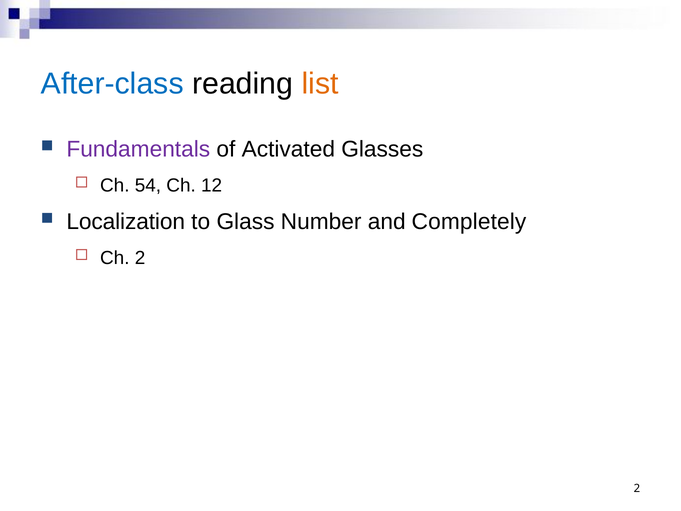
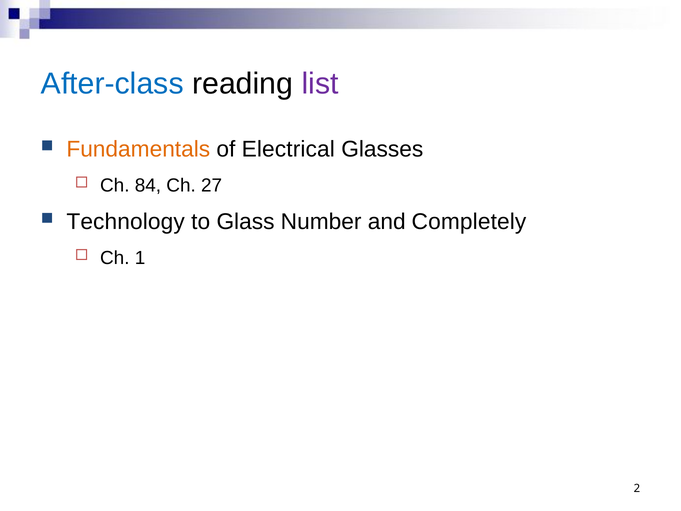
list colour: orange -> purple (320, 84)
Fundamentals colour: purple -> orange (138, 149)
Activated: Activated -> Electrical (288, 149)
54: 54 -> 84 (148, 185)
12: 12 -> 27 (212, 185)
Localization: Localization -> Technology (126, 222)
Ch 2: 2 -> 1 (140, 258)
